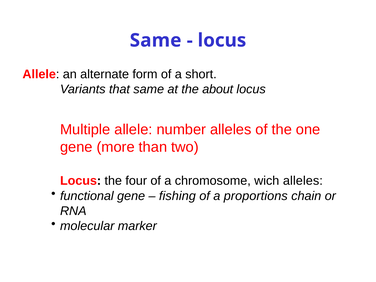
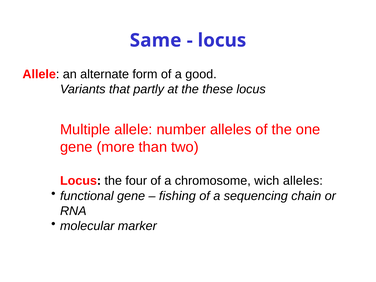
short: short -> good (201, 74)
that same: same -> partly (149, 89)
about: about -> these (218, 89)
proportions: proportions -> sequencing (256, 196)
